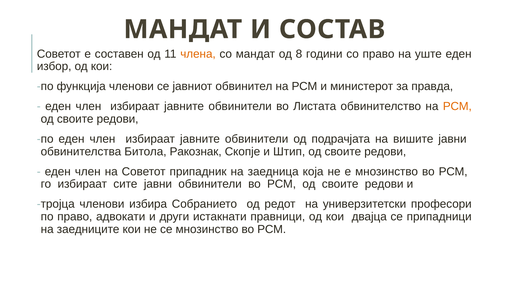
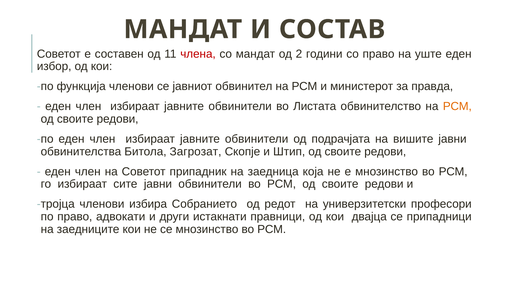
члена colour: orange -> red (198, 54)
8: 8 -> 2 (299, 54)
Ракознак: Ракознак -> Загрозат (196, 152)
